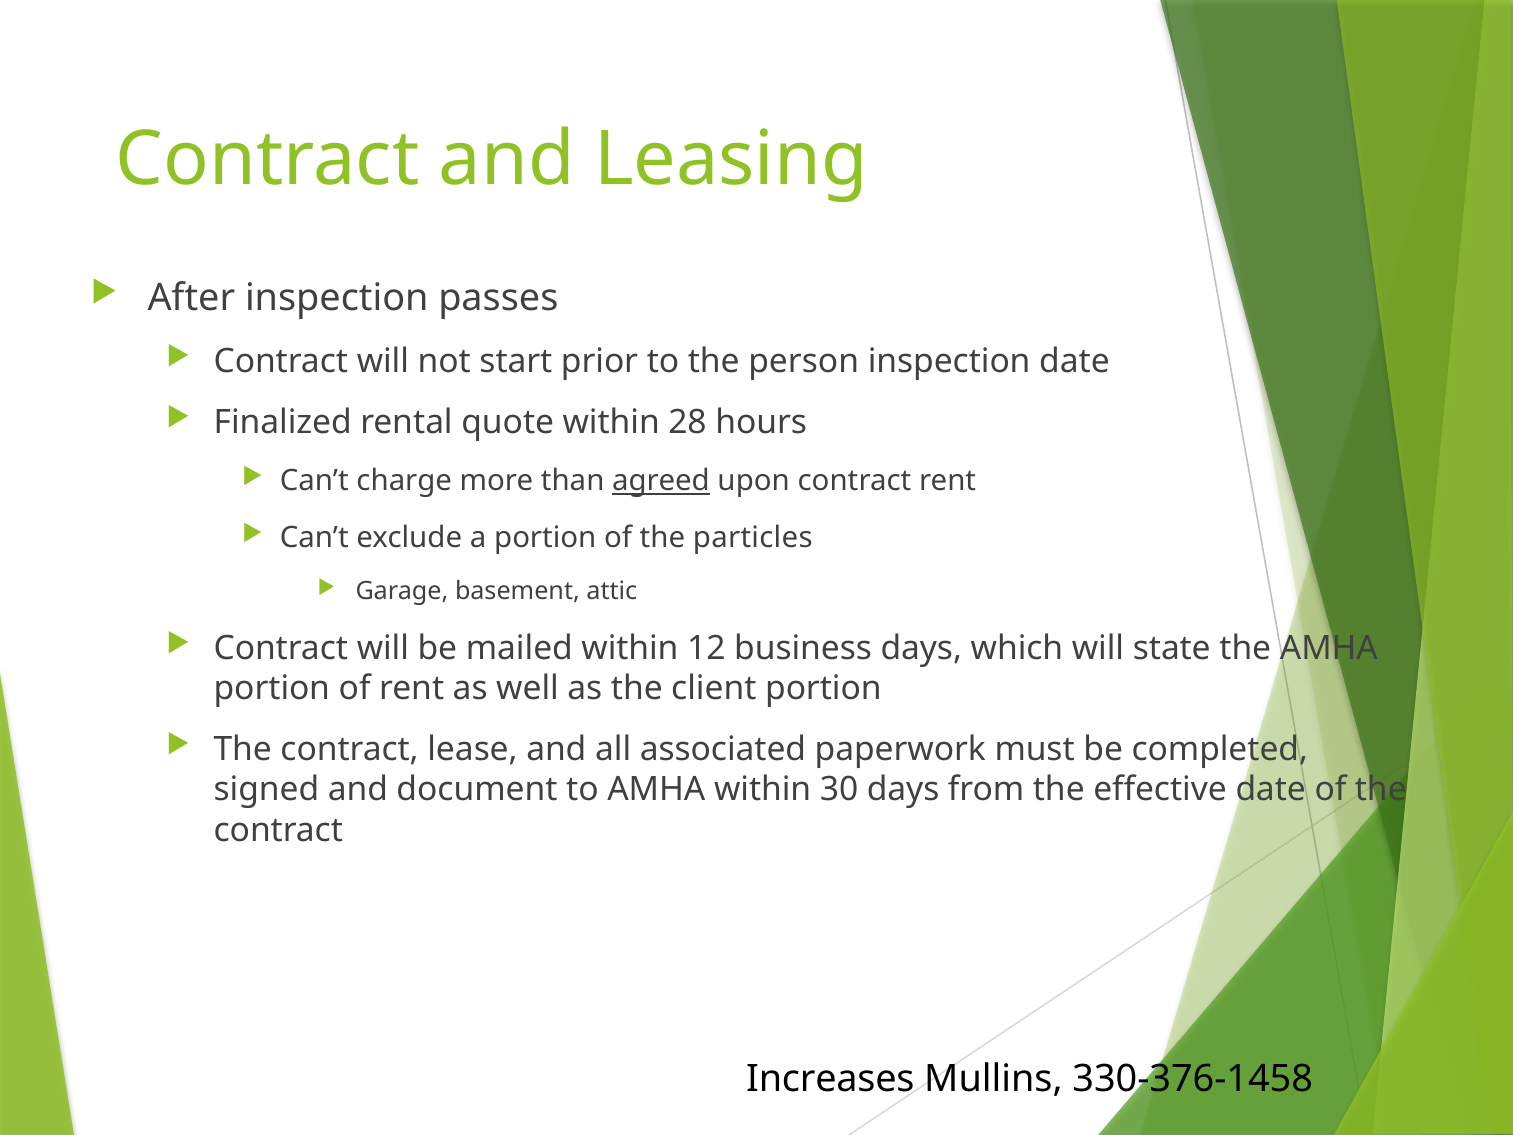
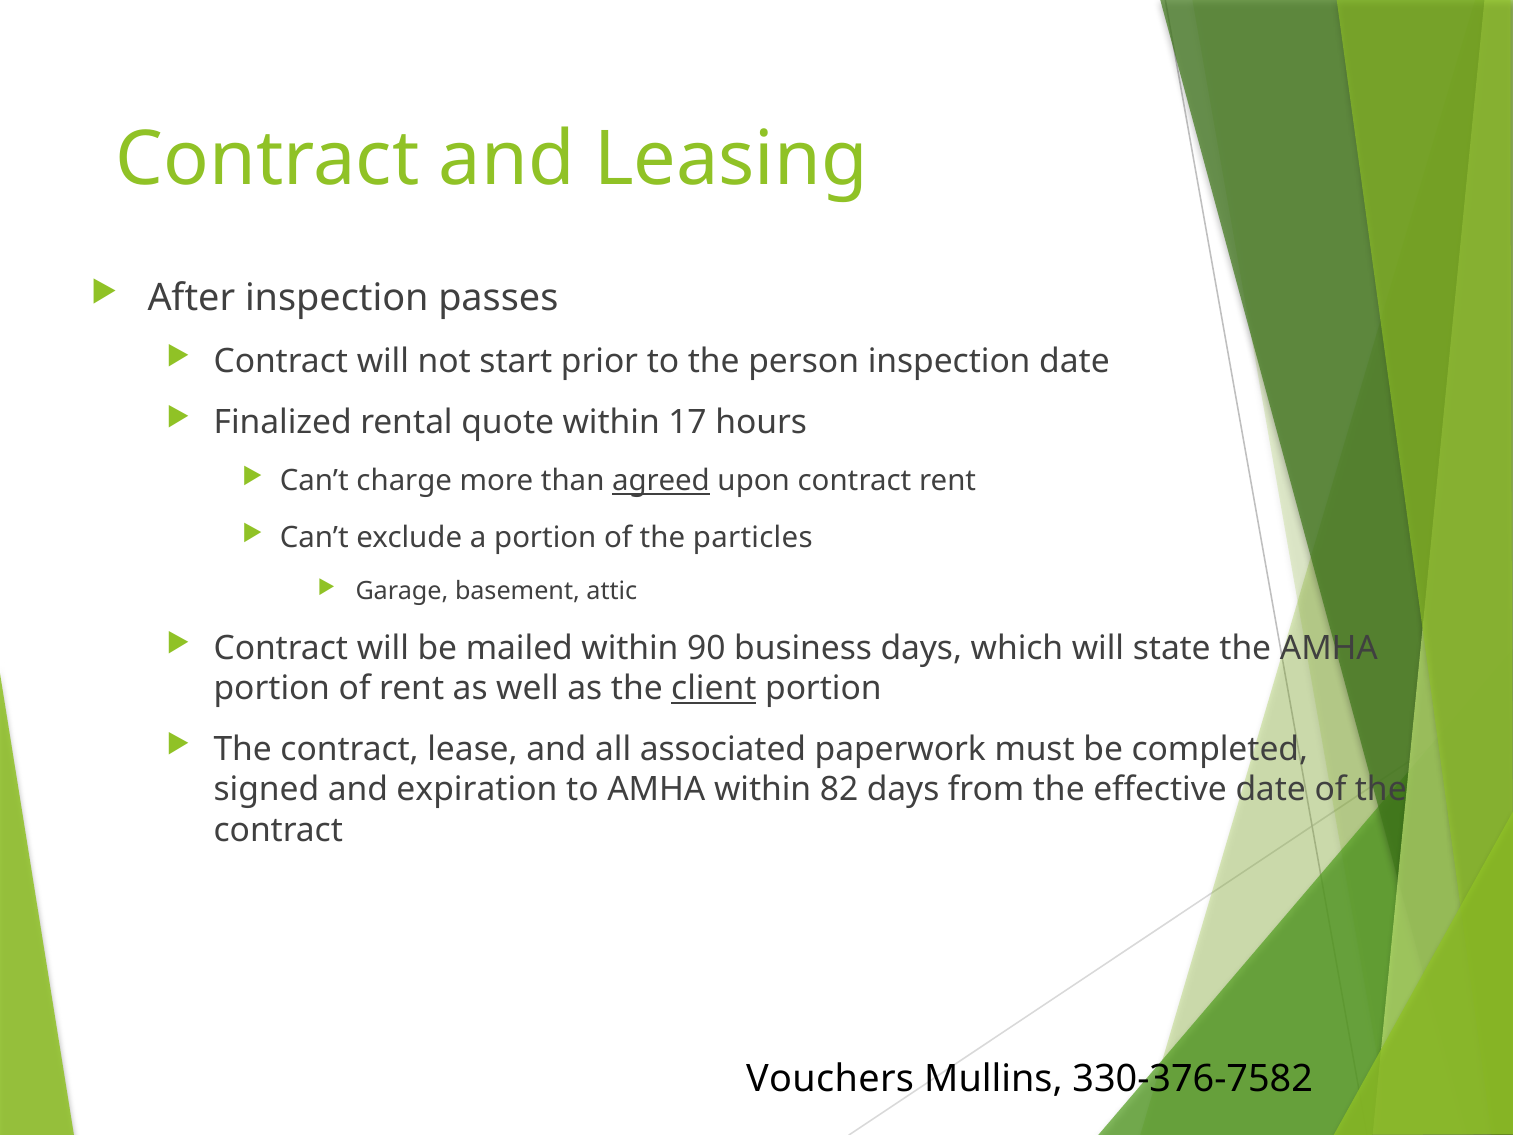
28: 28 -> 17 (687, 423)
12: 12 -> 90 (706, 648)
client underline: none -> present (714, 688)
document: document -> expiration (477, 790)
30: 30 -> 82 (839, 790)
Increases: Increases -> Vouchers (830, 1079)
330-376-1458: 330-376-1458 -> 330-376-7582 (1193, 1079)
